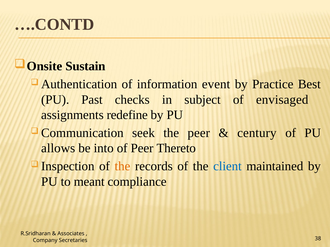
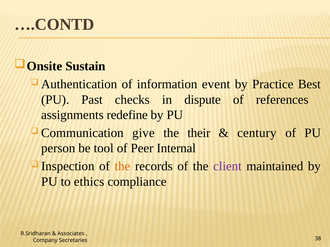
subject: subject -> dispute (203, 100)
envisaged: envisaged -> references (282, 100)
seek: seek -> give (143, 133)
the peer: peer -> their (199, 133)
allows: allows -> person (58, 149)
into: into -> tool (104, 149)
Thereto: Thereto -> Internal (176, 149)
client colour: blue -> purple (227, 167)
meant: meant -> ethics (89, 182)
